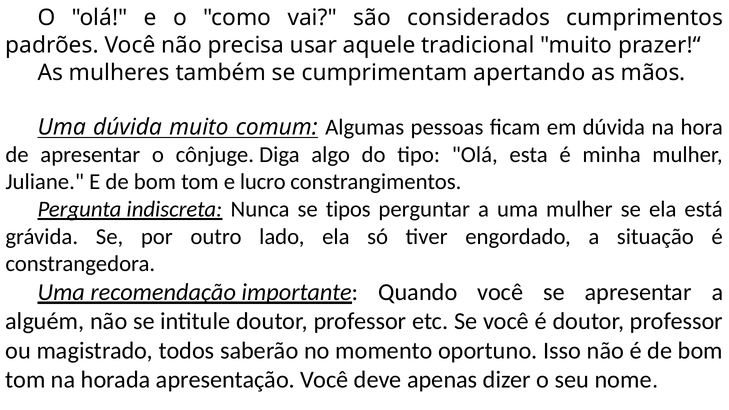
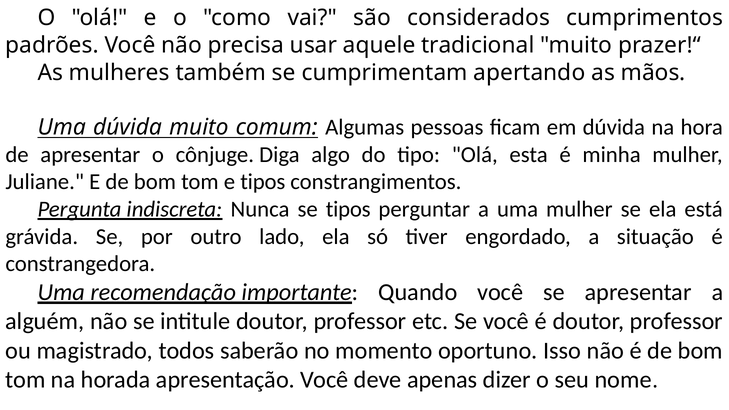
e lucro: lucro -> tipos (263, 182)
